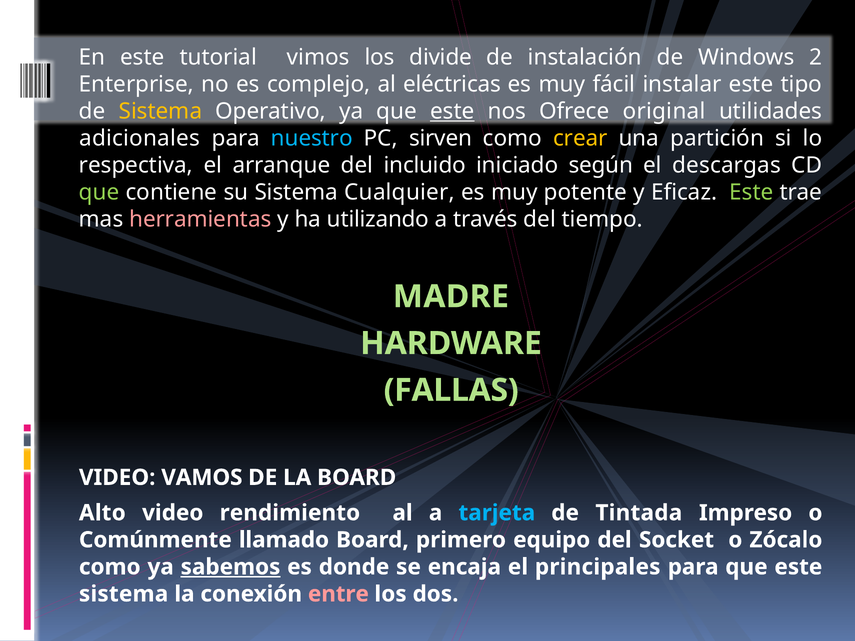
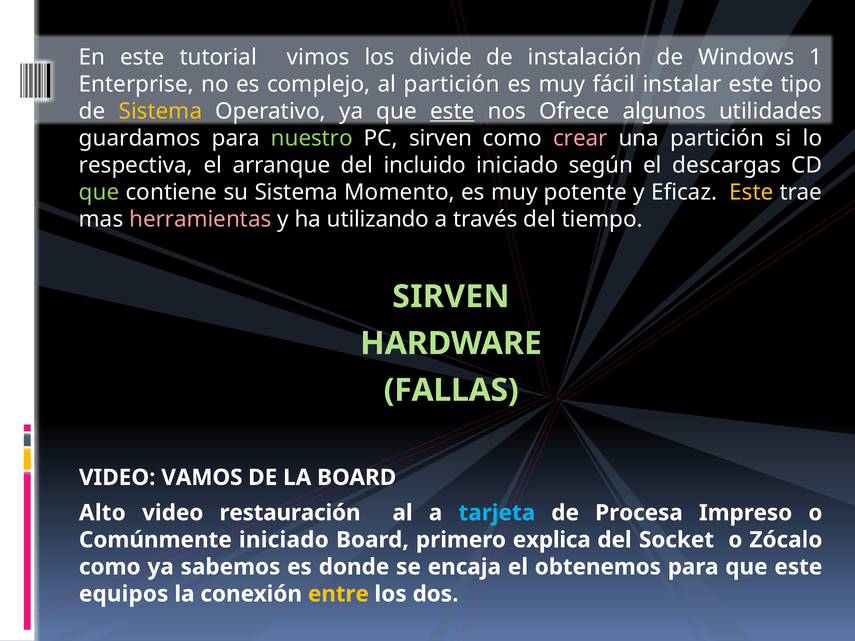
2: 2 -> 1 (816, 57)
al eléctricas: eléctricas -> partición (452, 84)
original: original -> algunos (664, 111)
adicionales: adicionales -> guardamos (140, 138)
nuestro colour: light blue -> light green (312, 138)
crear colour: yellow -> pink (580, 138)
Cualquier: Cualquier -> Momento (400, 193)
Este colour: light green -> yellow (751, 193)
MADRE: MADRE -> SIRVEN (451, 297)
rendimiento: rendimiento -> restauración (290, 513)
Tintada: Tintada -> Procesa (639, 513)
Comúnmente llamado: llamado -> iniciado (284, 540)
equipo: equipo -> explica (552, 540)
sabemos underline: present -> none (231, 567)
principales: principales -> obtenemos (598, 567)
sistema: sistema -> equipos (124, 594)
entre colour: pink -> yellow (338, 594)
